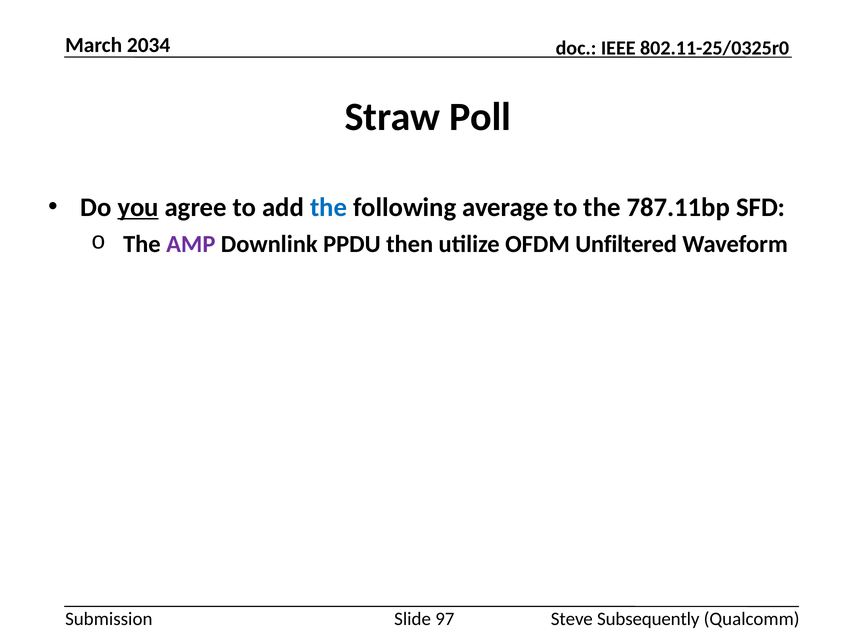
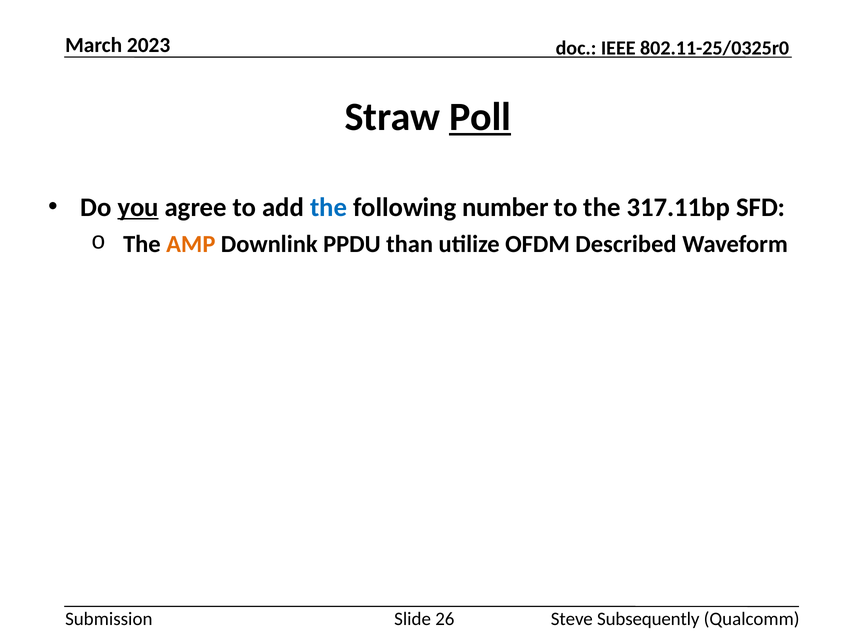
2034: 2034 -> 2023 (149, 45)
Poll underline: none -> present (480, 117)
average: average -> number (505, 207)
787.11bp: 787.11bp -> 317.11bp (678, 207)
AMP colour: purple -> orange (191, 244)
then: then -> than (410, 244)
Unfiltered: Unfiltered -> Described (626, 244)
97: 97 -> 26 (445, 619)
